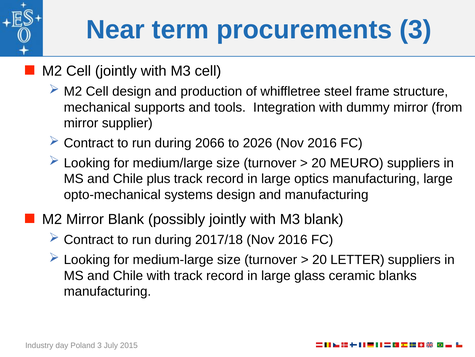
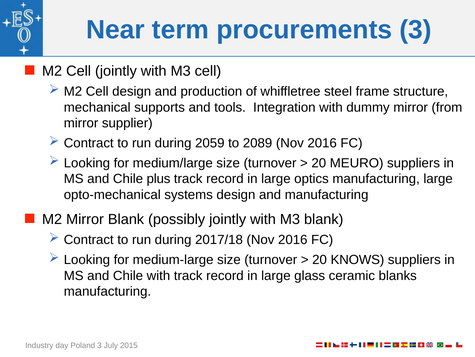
2066: 2066 -> 2059 (210, 143)
2026: 2026 -> 2089 (258, 143)
LETTER: LETTER -> KNOWS (357, 259)
